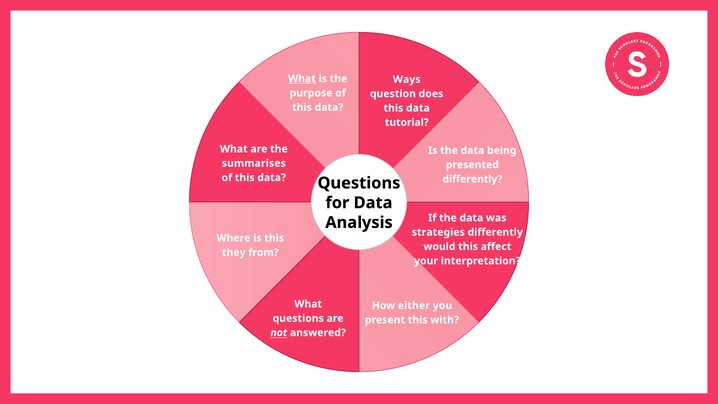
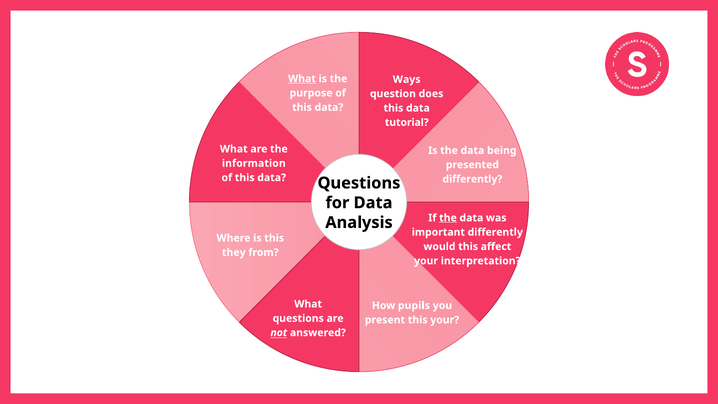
summarises: summarises -> information (254, 163)
the underline: none -> present (448, 218)
strategies: strategies -> important (438, 232)
either: either -> pupils (414, 305)
this with: with -> your (445, 320)
